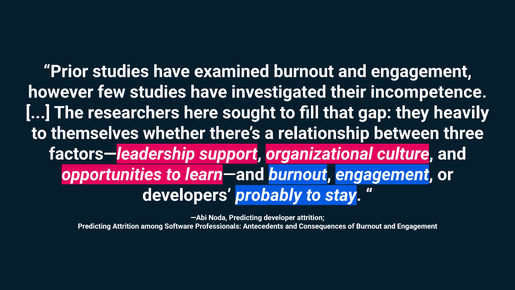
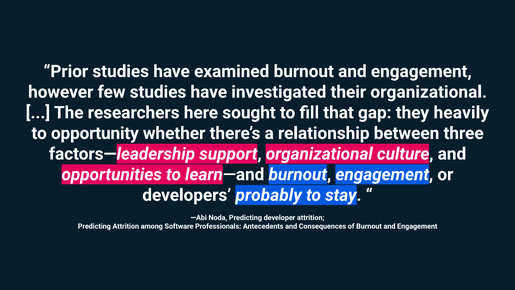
their incompetence: incompetence -> organizational (429, 92)
themselves: themselves -> opportunity (95, 133)
